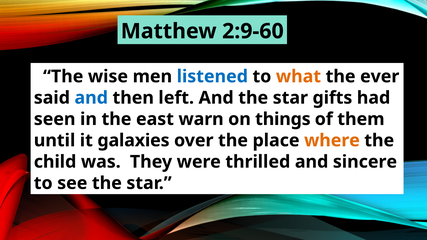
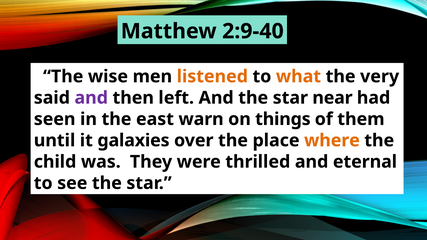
2:9-60: 2:9-60 -> 2:9-40 (253, 31)
listened colour: blue -> orange (212, 77)
ever: ever -> very (380, 77)
and colour: blue -> purple (91, 98)
gifts: gifts -> near (332, 98)
sincere: sincere -> eternal (365, 162)
